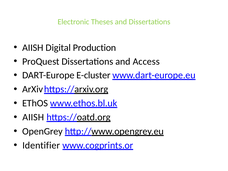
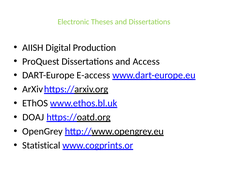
E-cluster: E-cluster -> E-access (93, 75)
AIISH: AIISH -> DOAJ (33, 117)
Identifier: Identifier -> Statistical (41, 145)
